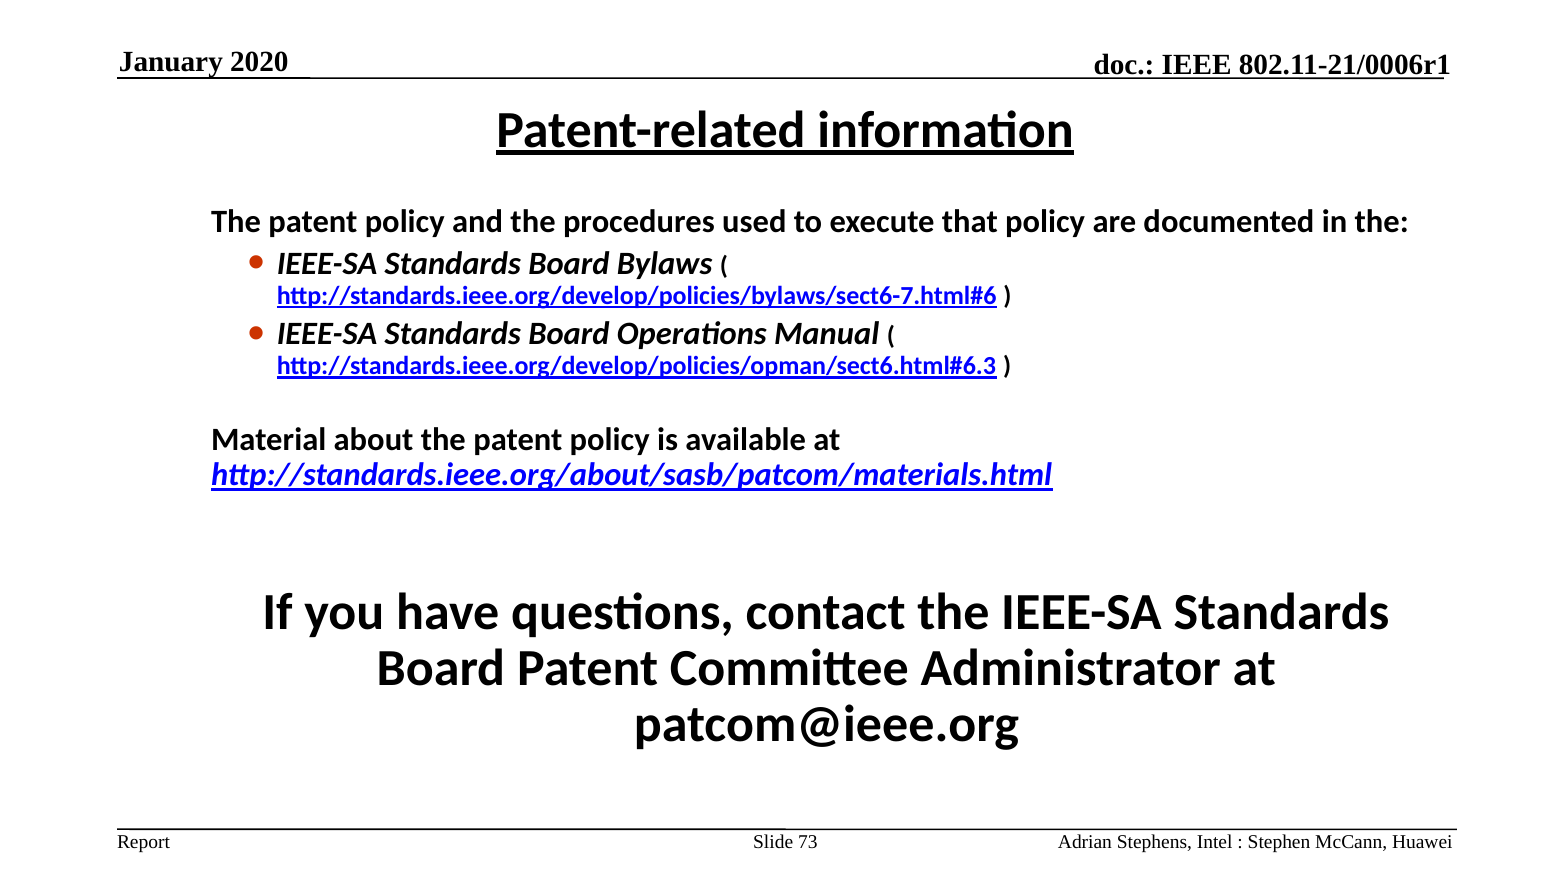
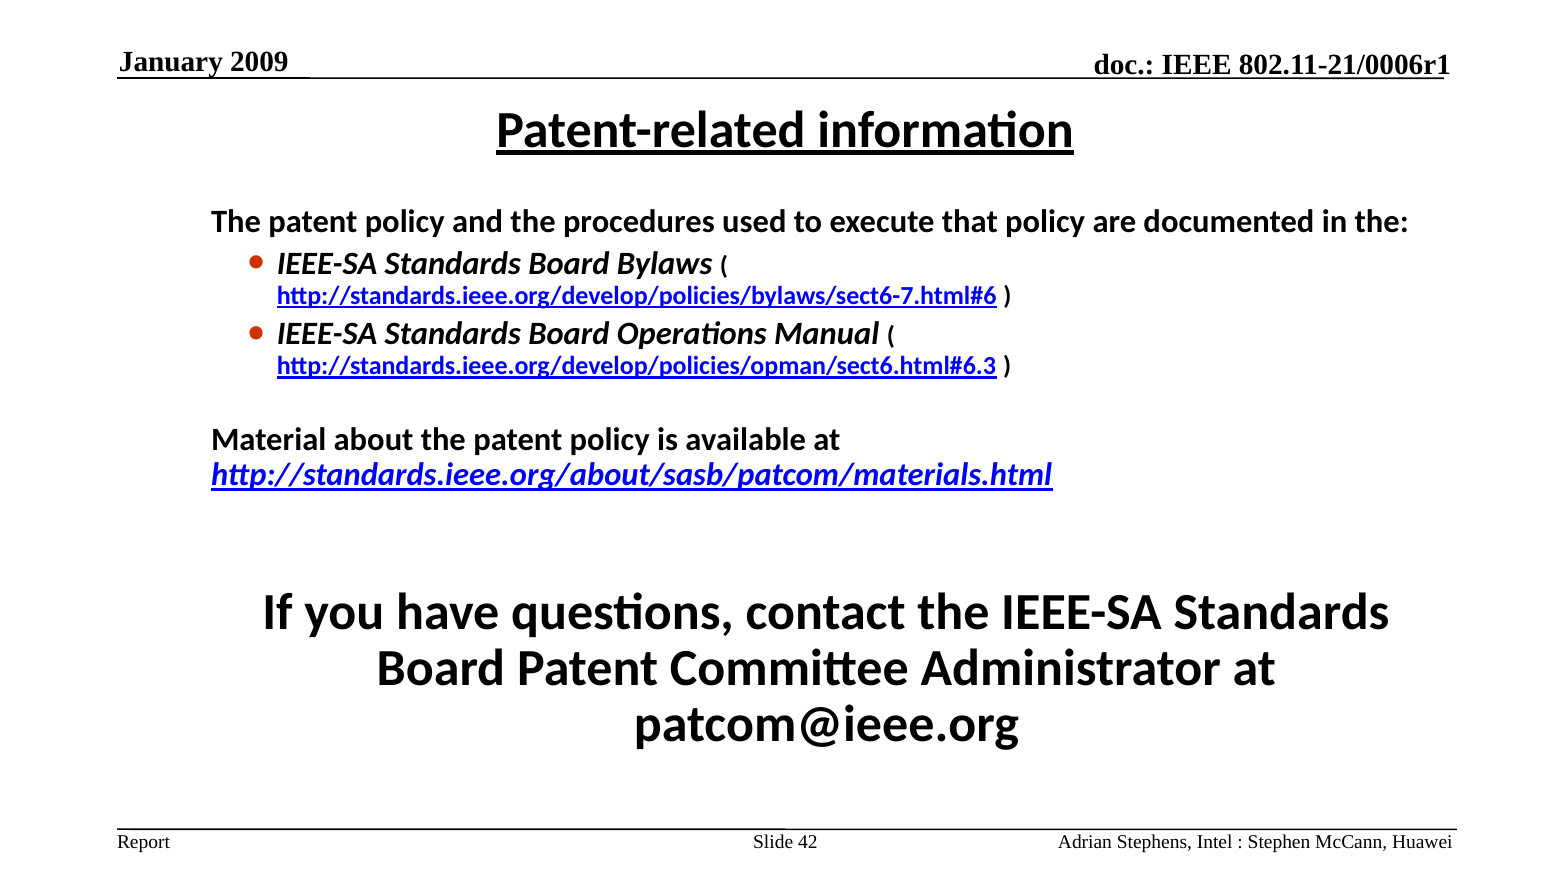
2020: 2020 -> 2009 (259, 62)
73: 73 -> 42 (808, 842)
